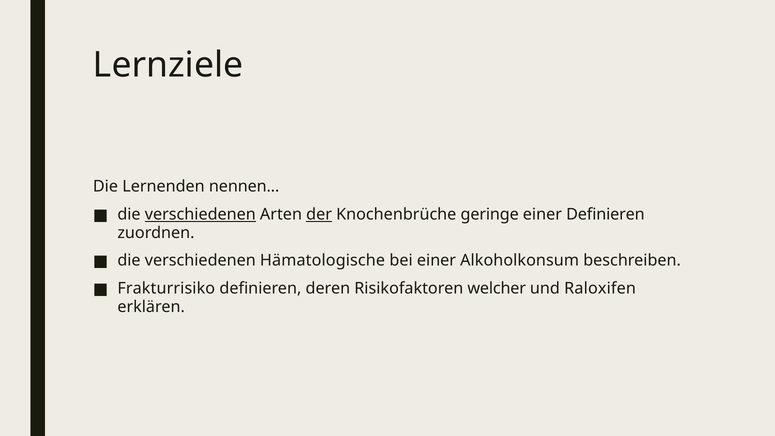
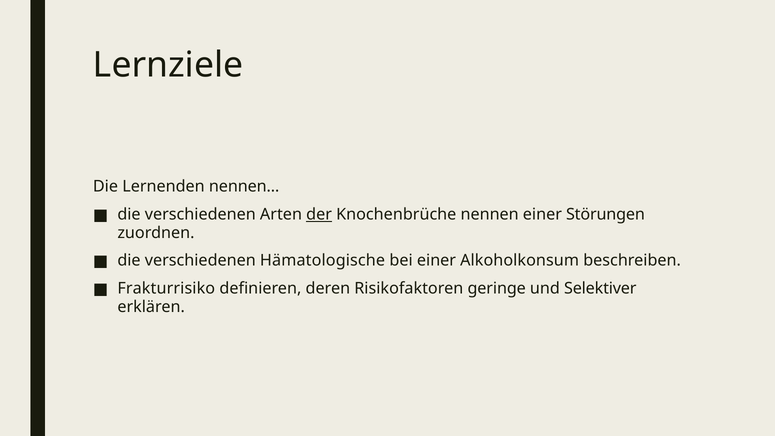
verschiedenen underline: present -> none (200, 214)
geringe: geringe -> nennen (490, 214)
einer Definieren: Definieren -> Störungen (605, 214)
welcher: welcher -> geringe (497, 289)
Raloxifen: Raloxifen -> Selektiver (600, 289)
